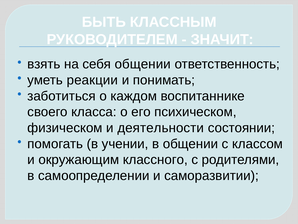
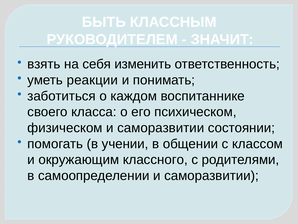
себя общении: общении -> изменить (143, 64)
физическом и деятельности: деятельности -> саморазвитии (161, 128)
